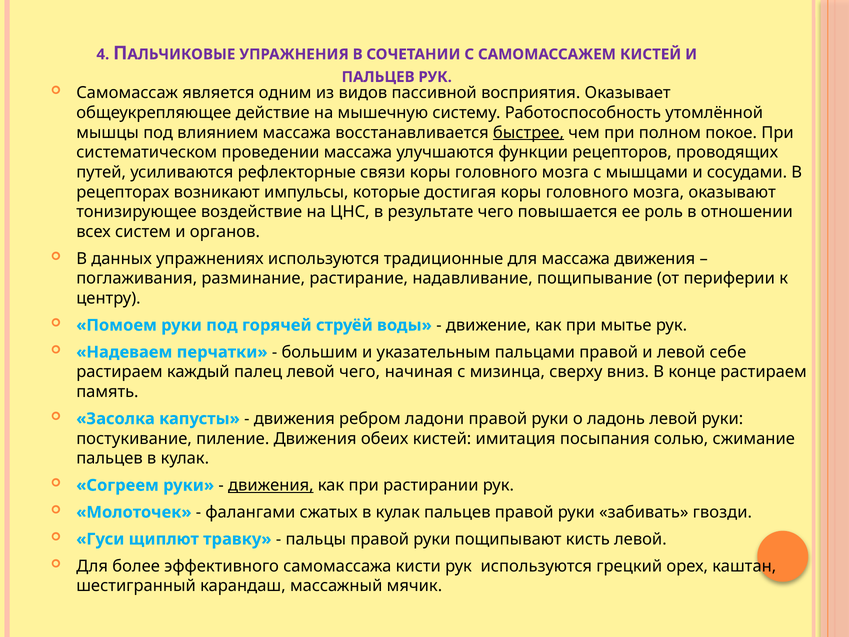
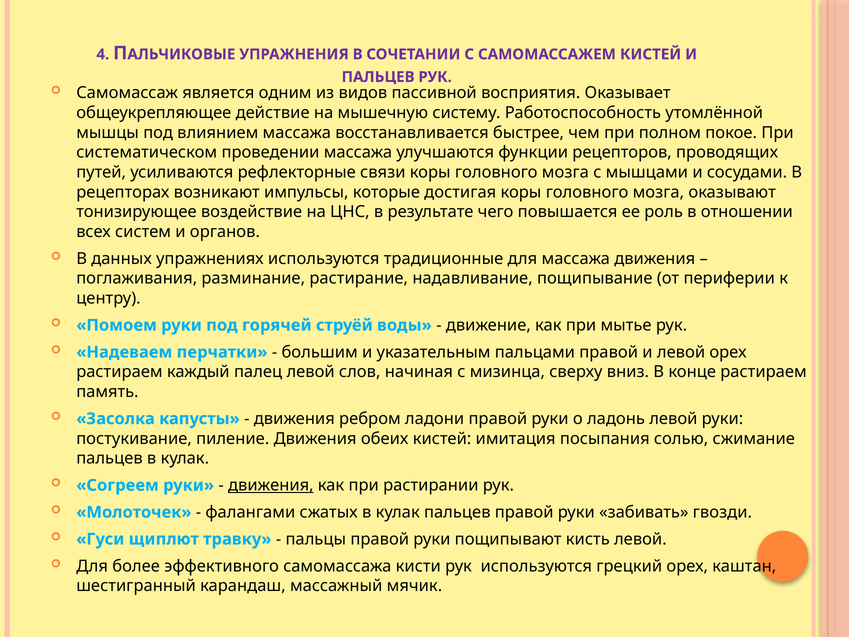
быстрее underline: present -> none (528, 133)
левой себе: себе -> орех (728, 352)
левой чего: чего -> слов (360, 372)
